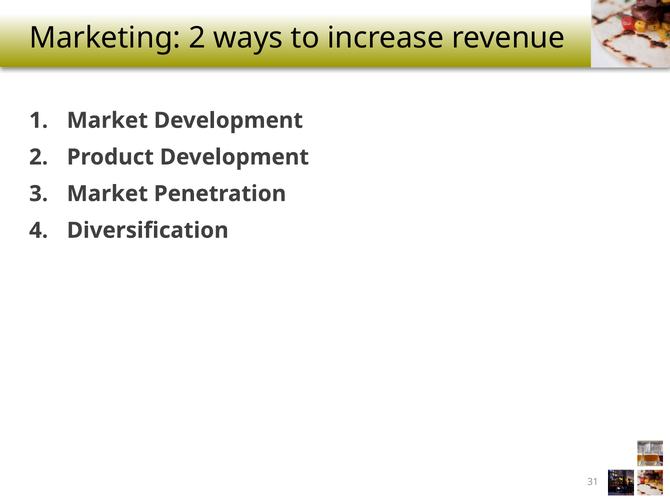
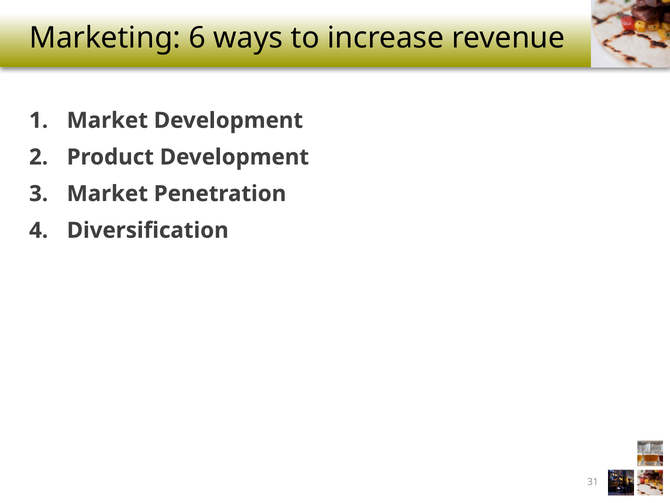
Marketing 2: 2 -> 6 (197, 38)
